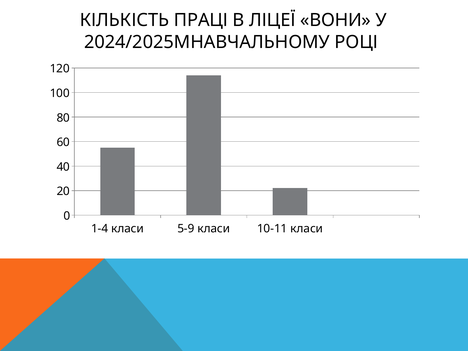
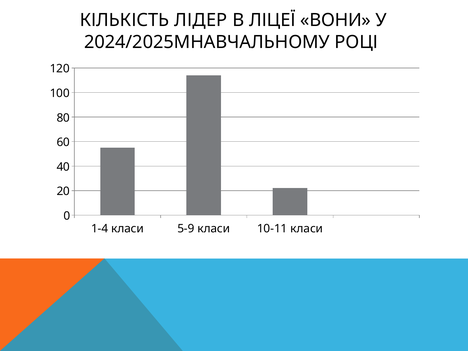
ПРАЦІ: ПРАЦІ -> ЛІДЕР (201, 20)
